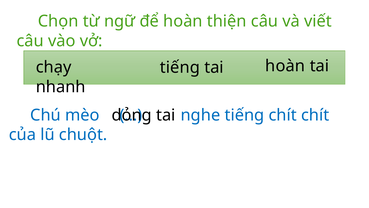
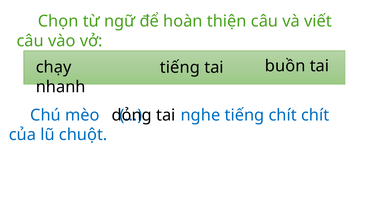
tai hoàn: hoàn -> buồn (285, 66)
